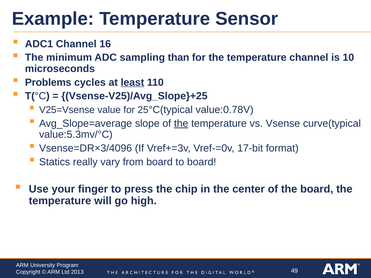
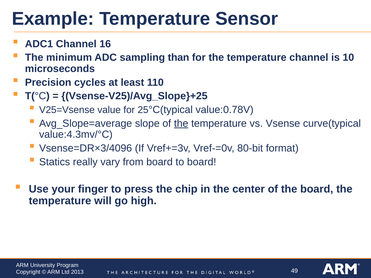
Problems: Problems -> Precision (48, 82)
least underline: present -> none (132, 82)
value:5.3mv/°C: value:5.3mv/°C -> value:4.3mv/°C (76, 135)
17-bit: 17-bit -> 80-bit (250, 148)
